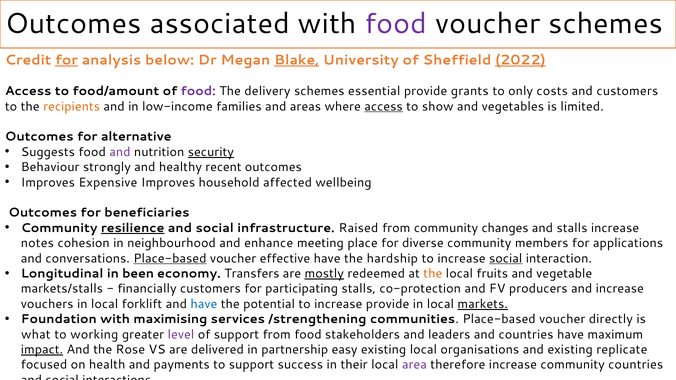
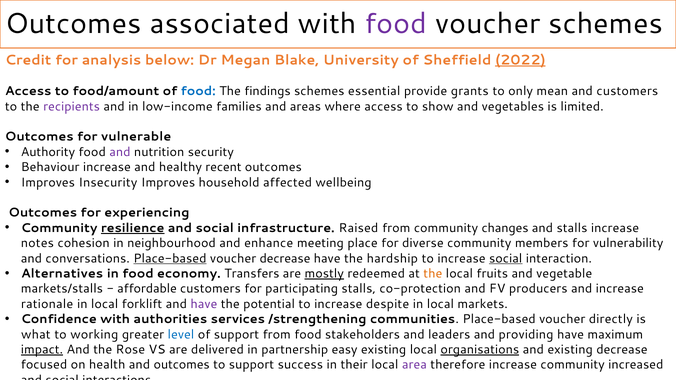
for underline: present -> none (67, 60)
Blake underline: present -> none (297, 60)
food colour: purple -> blue (198, 91)
delivery: delivery -> findings (268, 91)
costs: costs -> mean (552, 91)
recipients colour: orange -> purple (72, 106)
access underline: present -> none (384, 106)
alternative: alternative -> vulnerable (136, 137)
Suggests: Suggests -> Authority (48, 152)
security underline: present -> none (211, 152)
Behaviour strongly: strongly -> increase (107, 167)
Expensive: Expensive -> Insecurity (108, 182)
beneficiaries: beneficiaries -> experiencing (147, 213)
applications: applications -> vulnerability (628, 243)
voucher effective: effective -> decrease (285, 258)
Longitudinal: Longitudinal -> Alternatives (62, 274)
in been: been -> food (138, 274)
financially: financially -> affordable (147, 289)
vouchers: vouchers -> rationale (47, 304)
have colour: blue -> purple (204, 304)
increase provide: provide -> despite (388, 304)
markets underline: present -> none (483, 304)
Foundation: Foundation -> Confidence (59, 319)
maximising: maximising -> authorities (170, 319)
level colour: purple -> blue (181, 335)
and countries: countries -> providing (526, 335)
organisations underline: none -> present (480, 350)
existing replicate: replicate -> decrease (622, 350)
and payments: payments -> outcomes (182, 365)
community countries: countries -> increased (636, 365)
